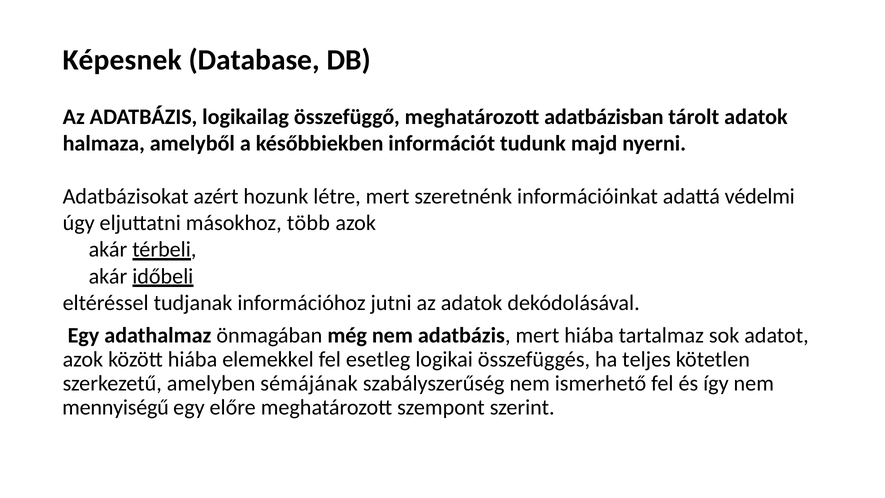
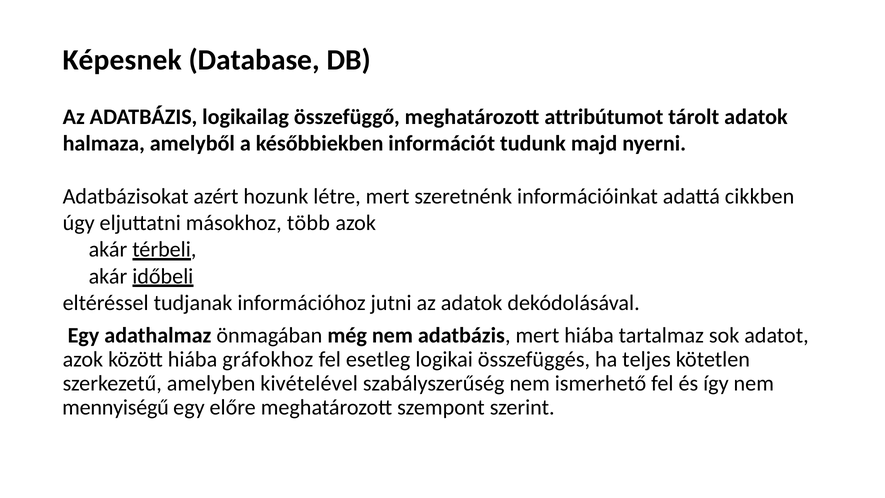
adatbázisban: adatbázisban -> attribútumot (604, 117)
védelmi: védelmi -> cikkben (760, 196)
elemekkel: elemekkel -> gráfokhoz (268, 359)
sémájának: sémájának -> kivételével (309, 383)
